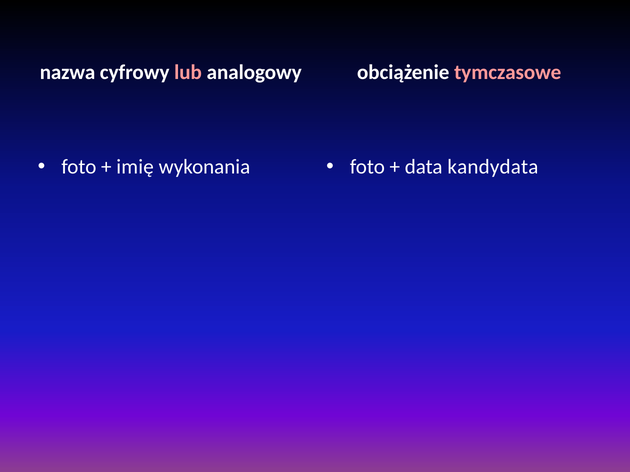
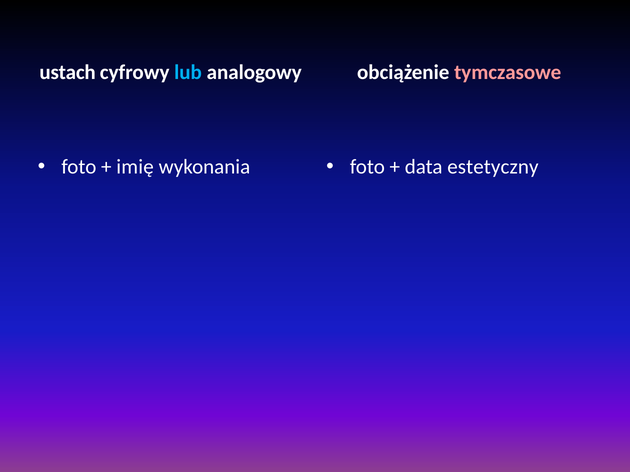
nazwa: nazwa -> ustach (68, 73)
lub colour: pink -> light blue (188, 73)
kandydata: kandydata -> estetyczny (493, 167)
